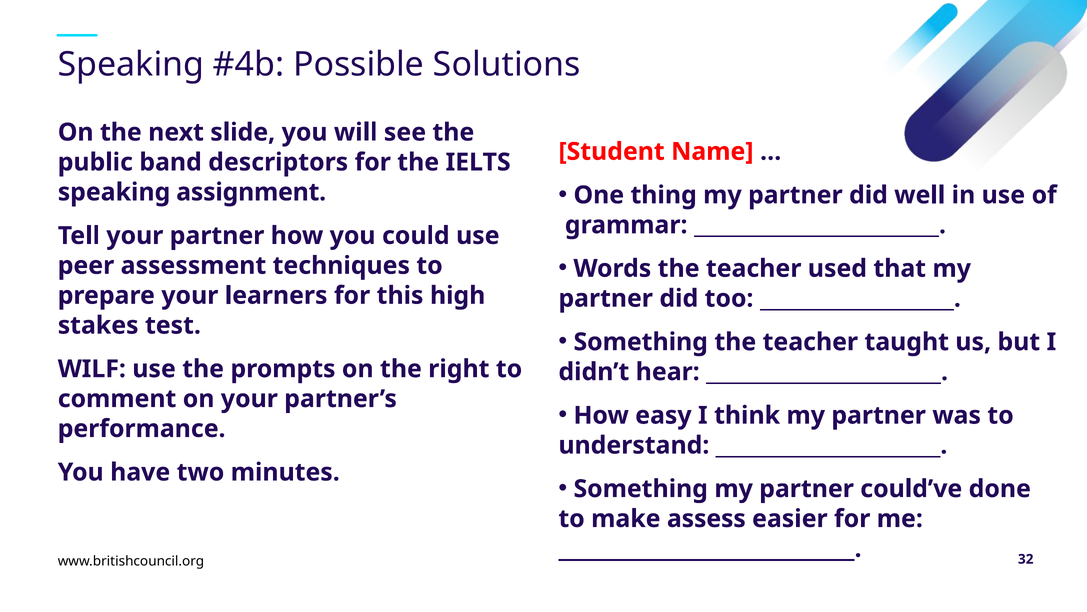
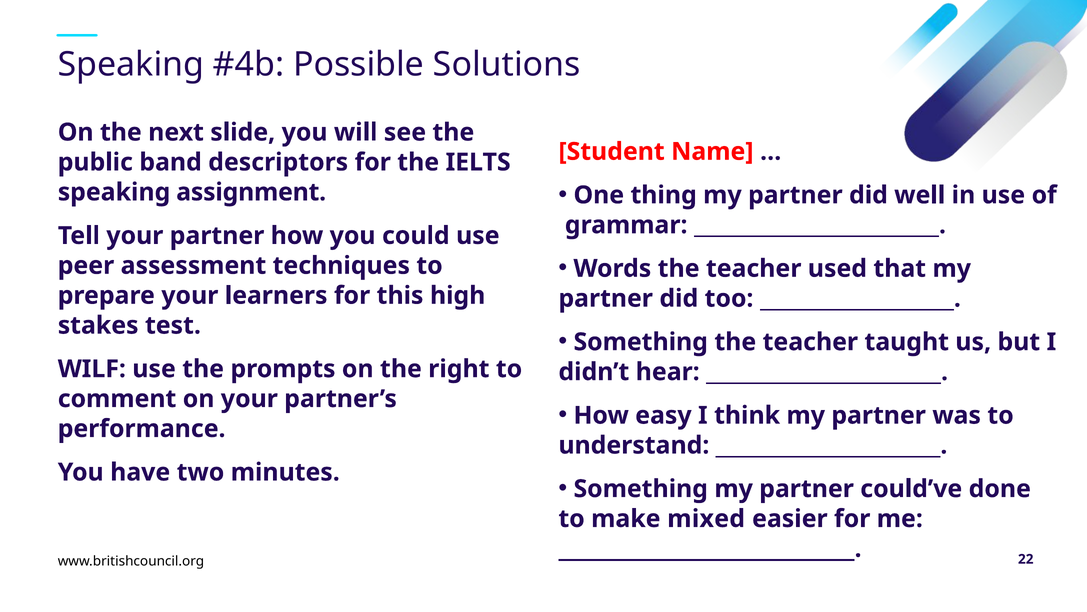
assess: assess -> mixed (706, 518)
32: 32 -> 22 (1026, 559)
